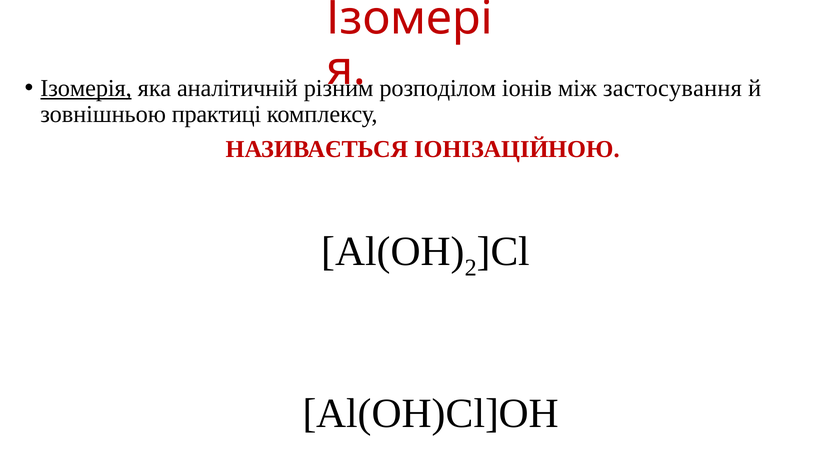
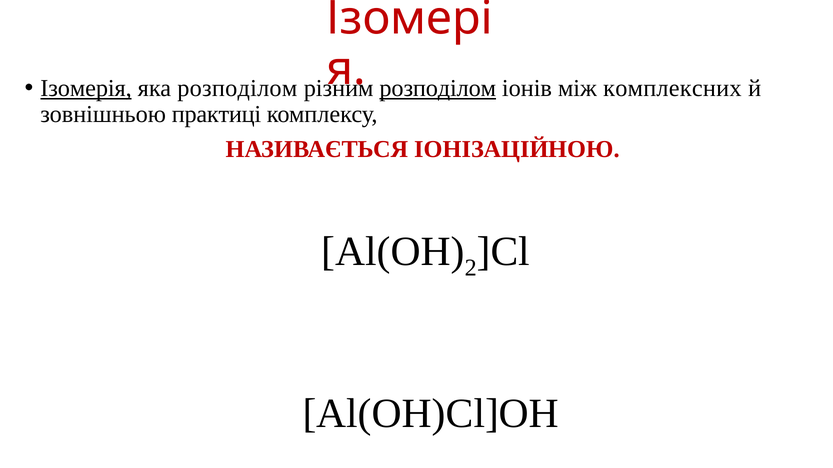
яка аналітичній: аналітичній -> розподілом (237, 88)
розподілом underline: none -> present (438, 88)
застосування: застосування -> комплексних (672, 88)
